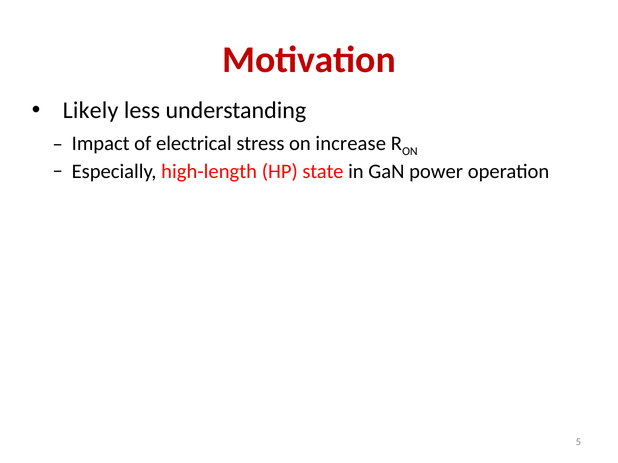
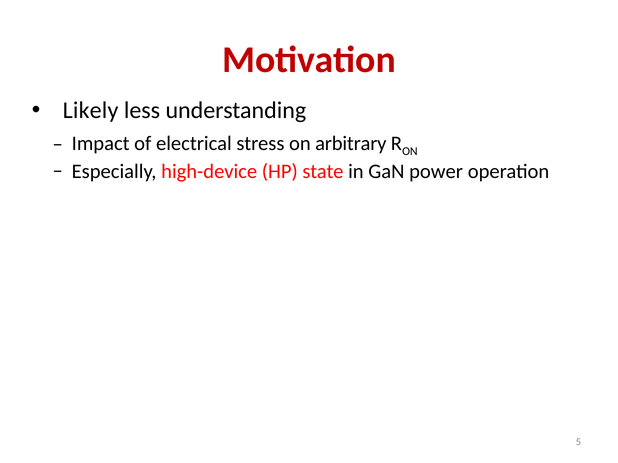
increase: increase -> arbitrary (351, 144)
high-length: high-length -> high-device (209, 172)
